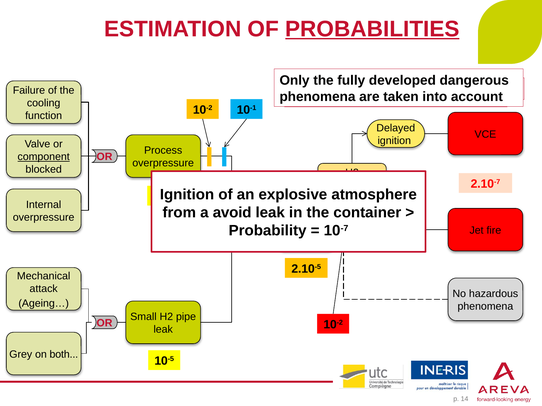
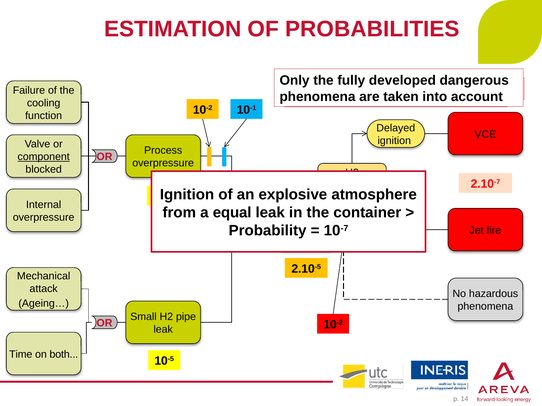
PROBABILITIES underline: present -> none (372, 29)
a avoid: avoid -> equal (232, 213)
Grey: Grey -> Time (21, 355)
